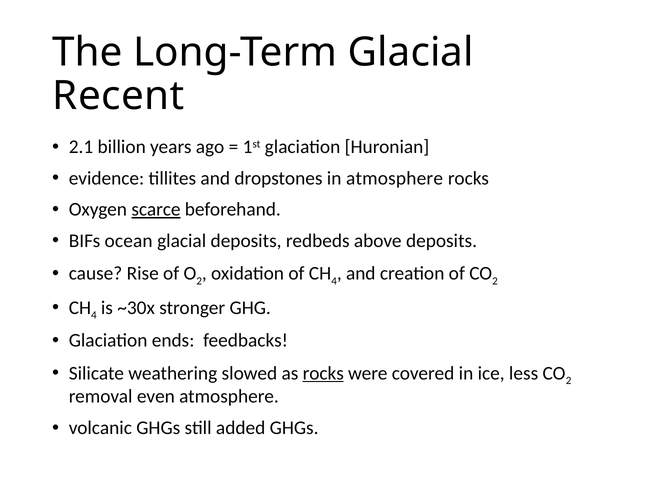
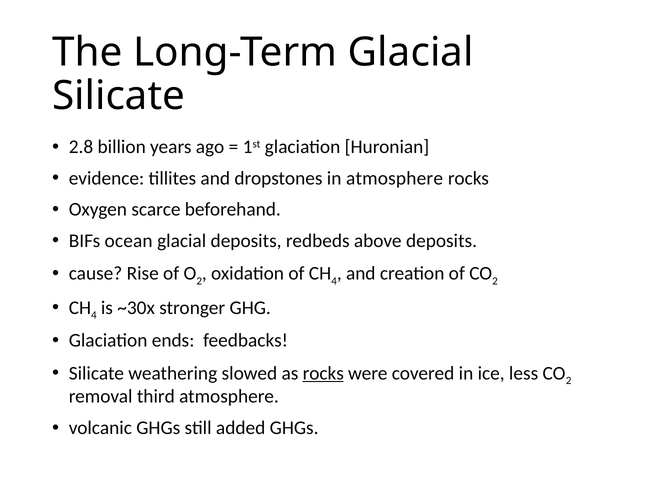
Recent: Recent -> Silicate (119, 96)
2.1: 2.1 -> 2.8 (81, 147)
scarce underline: present -> none (156, 209)
even: even -> third (156, 397)
